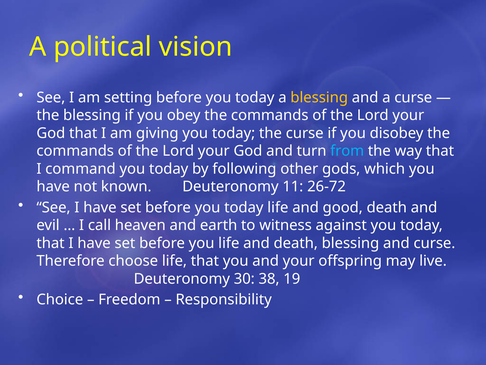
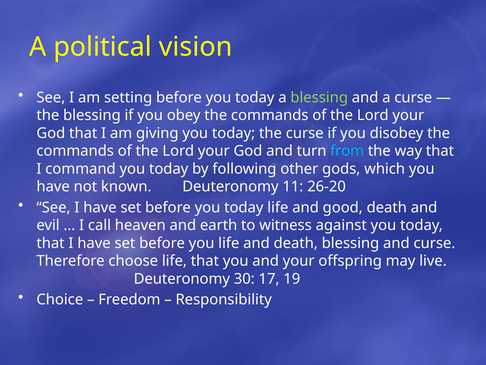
blessing colour: yellow -> light green (319, 97)
26-72: 26-72 -> 26-20 (327, 186)
38: 38 -> 17 (269, 279)
